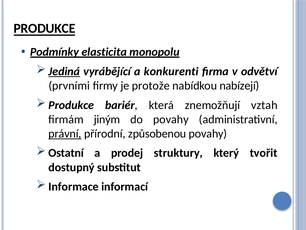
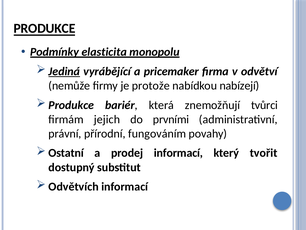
konkurenti: konkurenti -> pricemaker (171, 71)
prvními: prvními -> nemůže (69, 86)
vztah: vztah -> tvůrci (264, 105)
jiným: jiným -> jejich (107, 119)
do povahy: povahy -> prvními (171, 119)
právní underline: present -> none (65, 133)
způsobenou: způsobenou -> fungováním (157, 133)
prodej struktury: struktury -> informací (178, 153)
Informace: Informace -> Odvětvích (74, 186)
